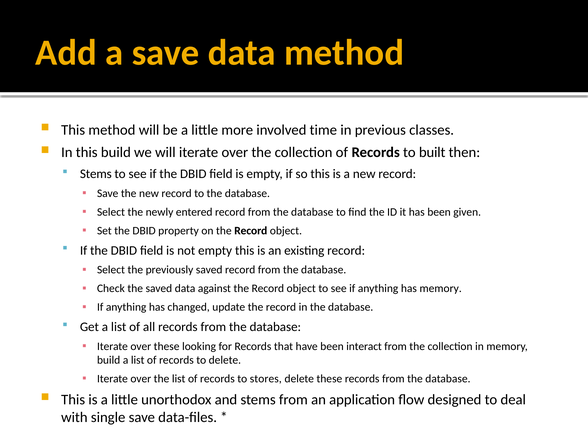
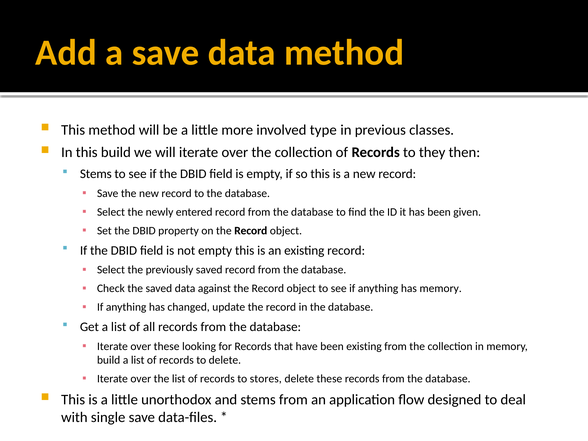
time: time -> type (323, 130)
built: built -> they (432, 152)
been interact: interact -> existing (364, 346)
